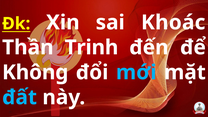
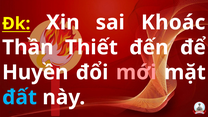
Trinh: Trinh -> Thiết (91, 47)
Không: Không -> Huyền (35, 72)
mới colour: light blue -> pink (136, 72)
